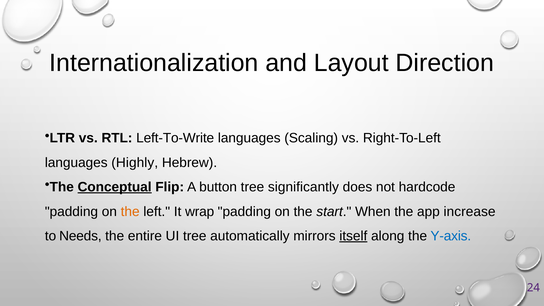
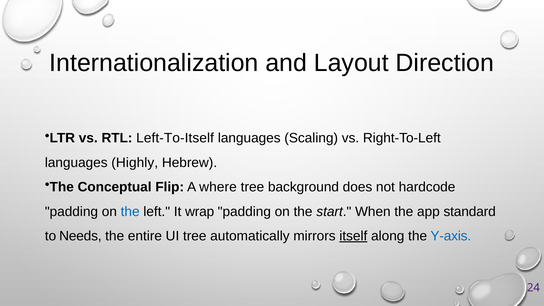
Left-To-Write: Left-To-Write -> Left-To-Itself (175, 138)
Conceptual underline: present -> none (115, 187)
button: button -> where (218, 187)
significantly: significantly -> background (303, 187)
the colour: orange -> blue (130, 212)
increase: increase -> standard (470, 212)
